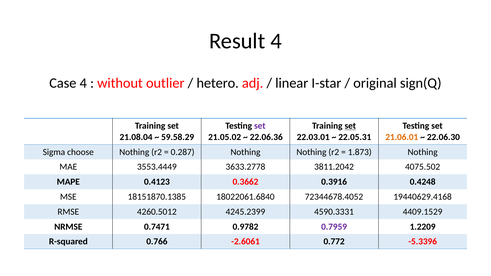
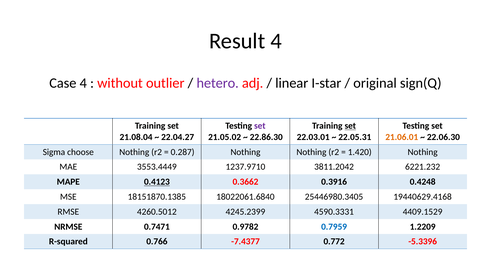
hetero colour: black -> purple (218, 83)
59.58.29: 59.58.29 -> 22.04.27 (178, 137)
22.06.36: 22.06.36 -> 22.86.30 (266, 137)
1.873: 1.873 -> 1.420 (360, 152)
3633.2778: 3633.2778 -> 1237.9710 (245, 167)
4075.502: 4075.502 -> 6221.232 (423, 167)
0.4123 underline: none -> present (157, 182)
72344678.4052: 72344678.4052 -> 25446980.3405 (334, 197)
0.7959 colour: purple -> blue (334, 227)
-2.6061: -2.6061 -> -7.4377 (245, 242)
